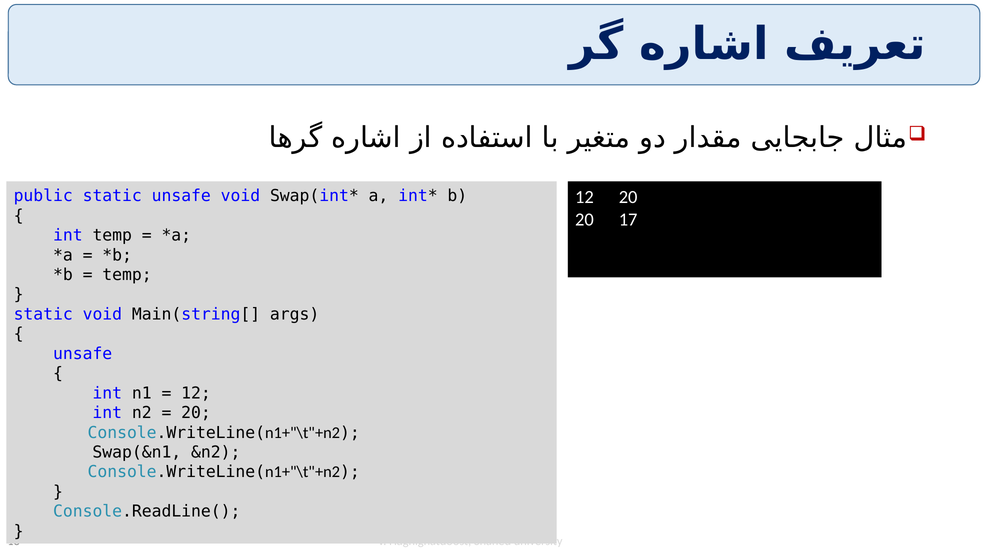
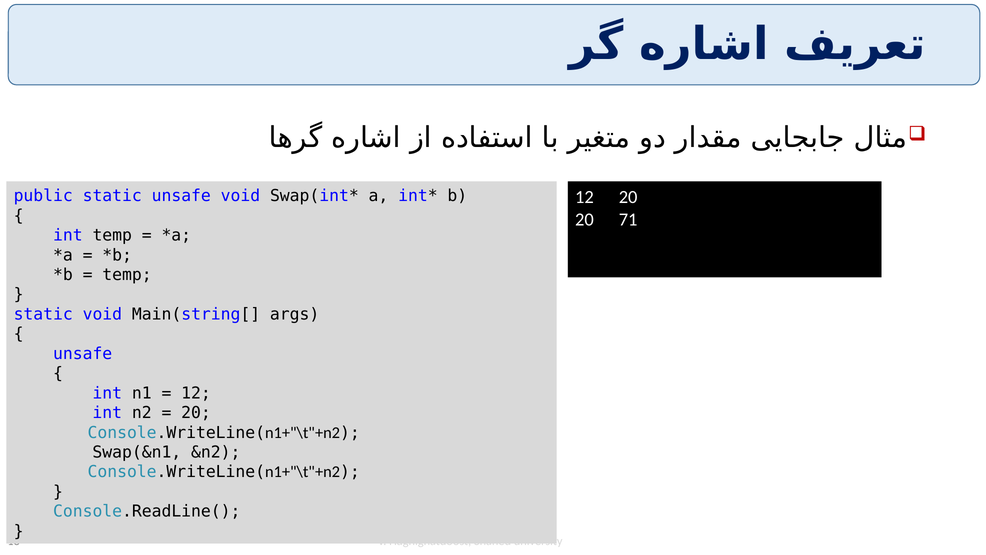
17: 17 -> 71 (628, 219)
